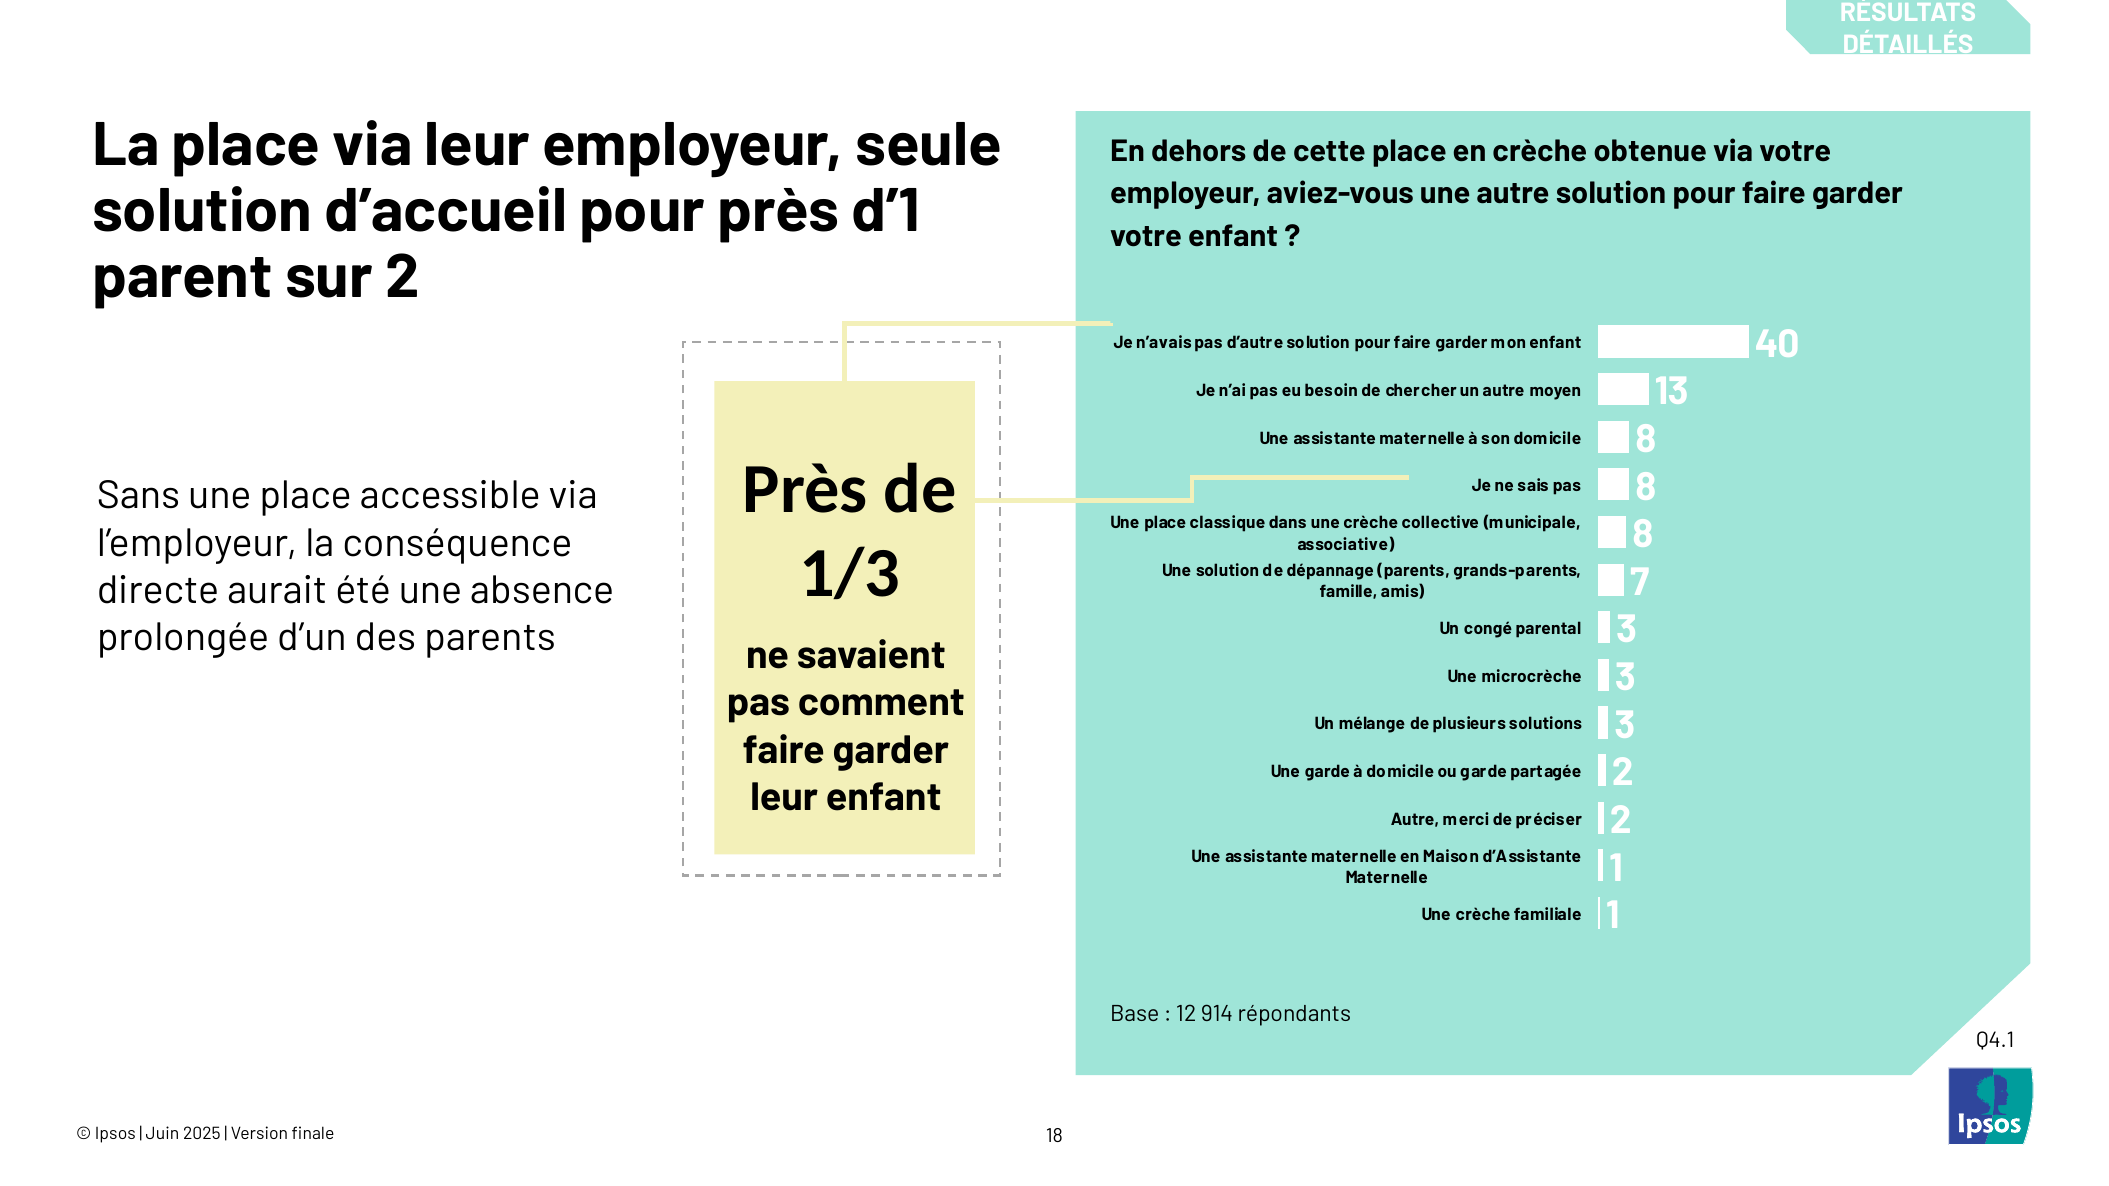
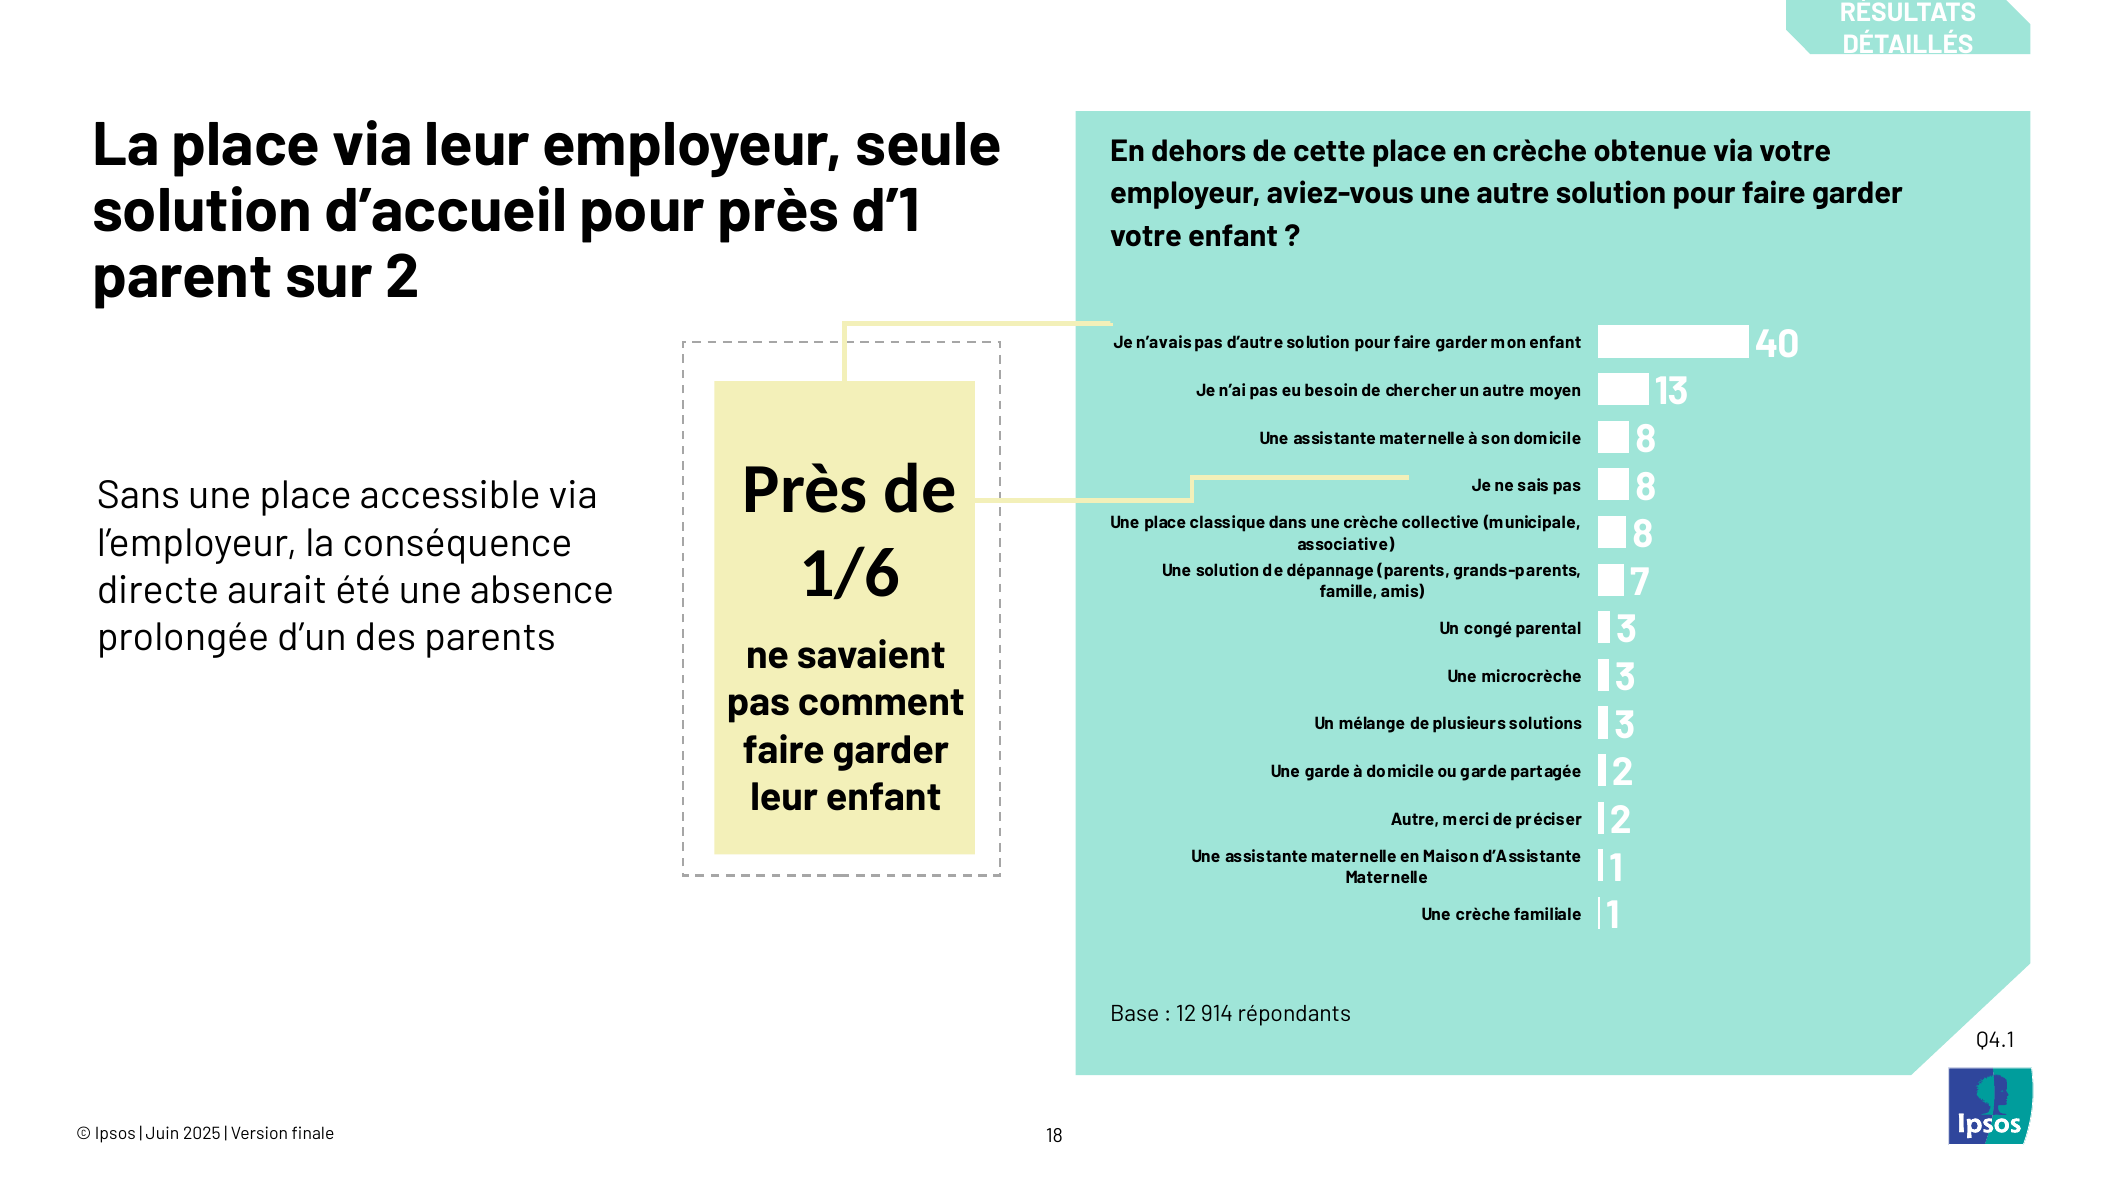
1/3: 1/3 -> 1/6 (850, 573)
